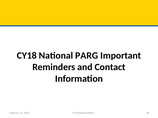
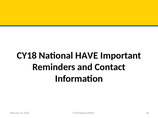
PARG: PARG -> HAVE (87, 56)
